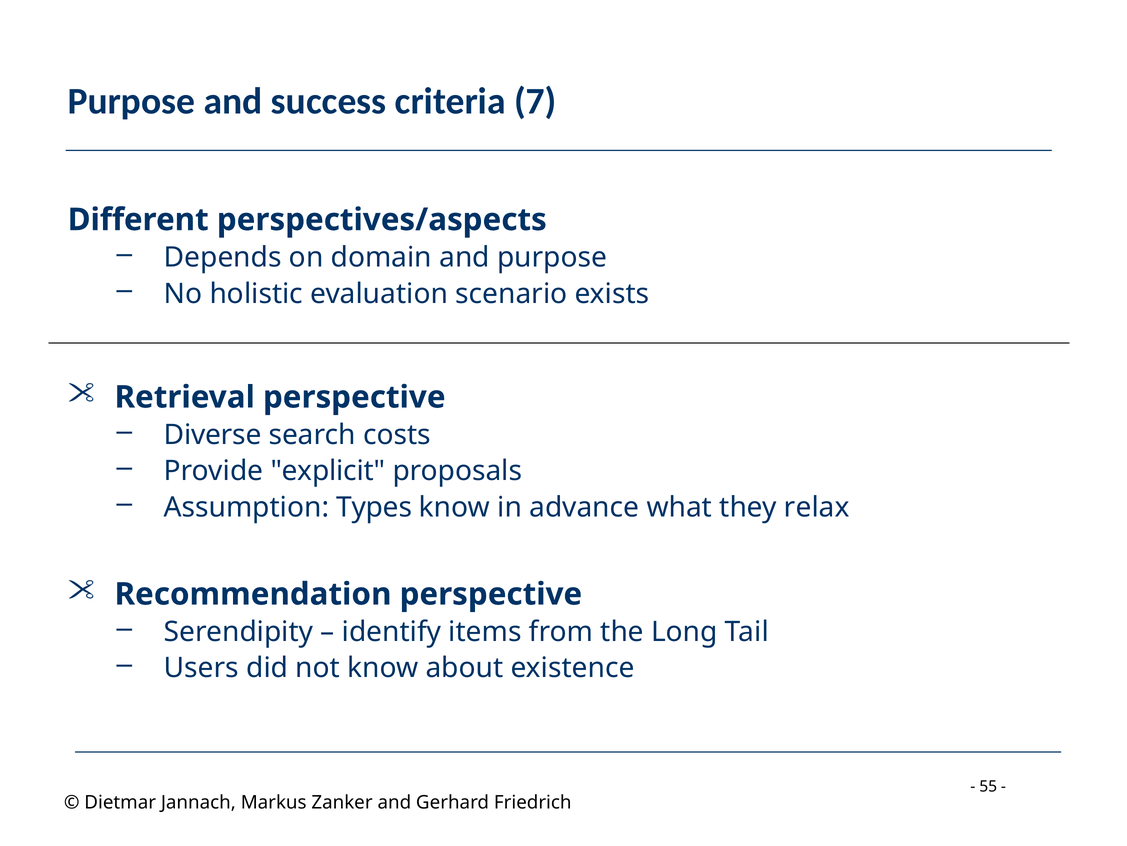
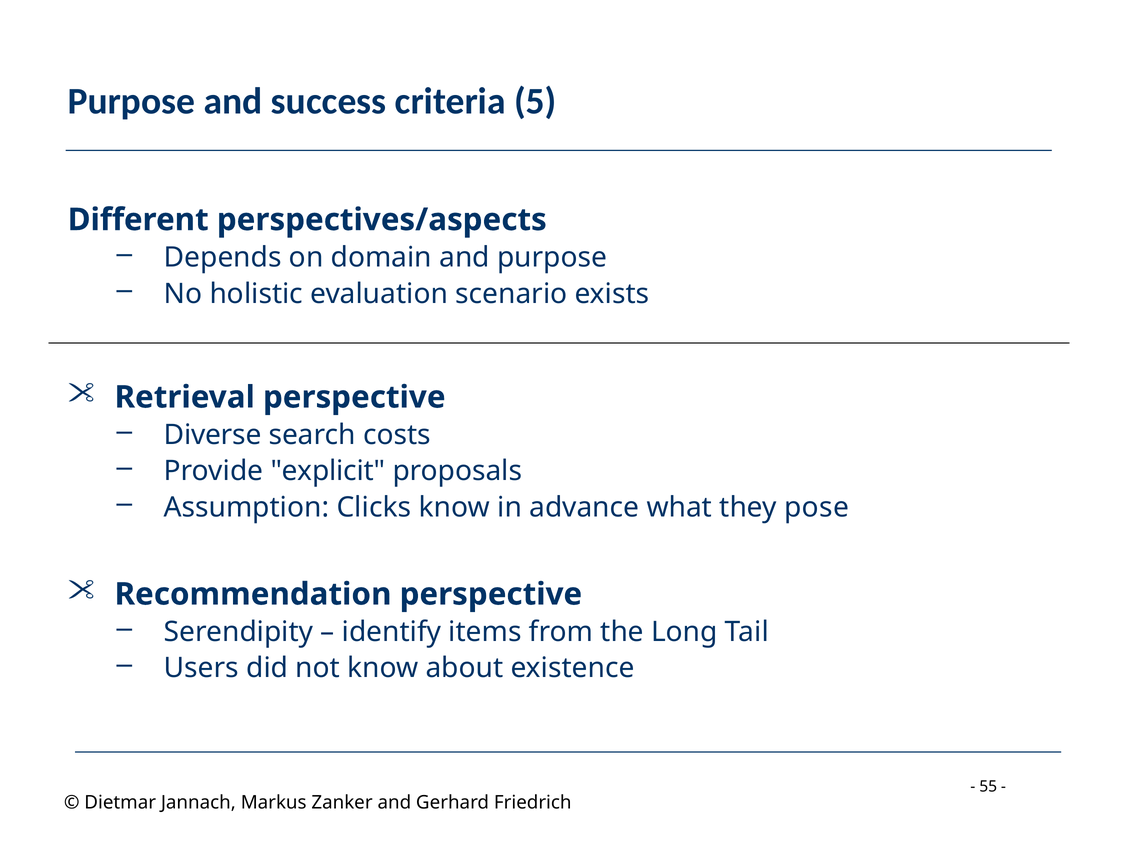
7: 7 -> 5 (535, 101)
Types: Types -> Clicks (374, 507)
relax: relax -> pose (817, 507)
